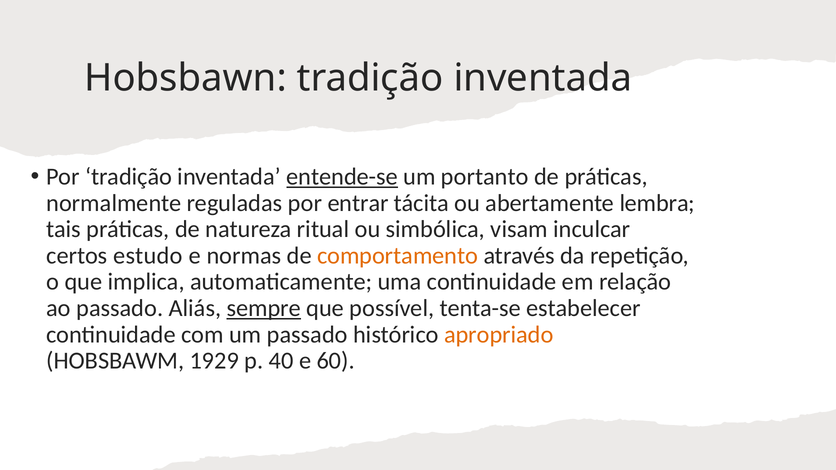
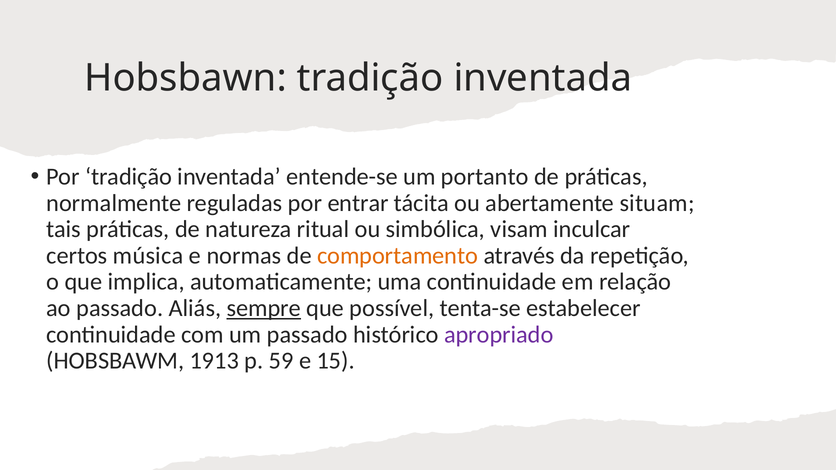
entende-se underline: present -> none (342, 177)
lembra: lembra -> situam (657, 203)
estudo: estudo -> música (148, 256)
apropriado colour: orange -> purple (499, 335)
1929: 1929 -> 1913 (214, 361)
40: 40 -> 59 (281, 361)
60: 60 -> 15 (336, 361)
